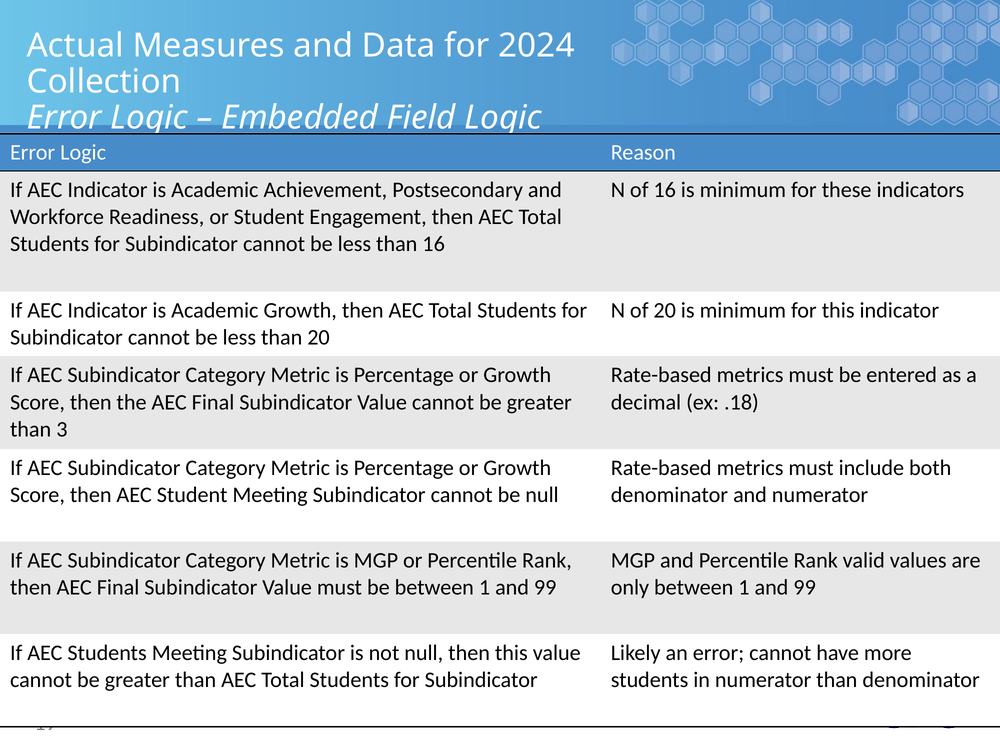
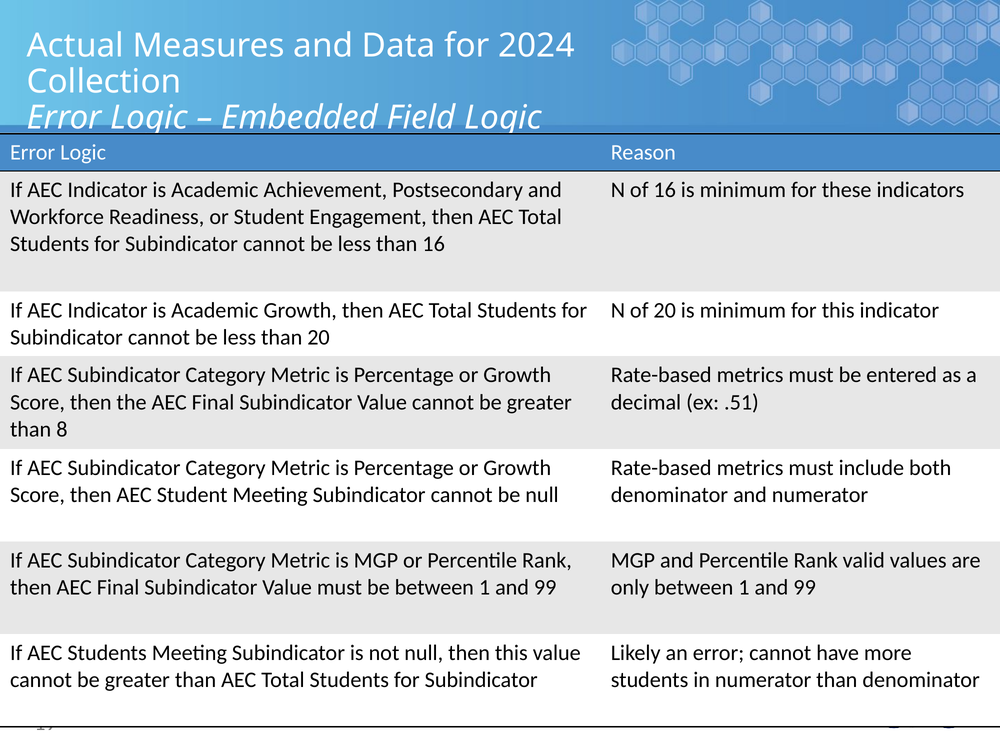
.18: .18 -> .51 (741, 402)
3: 3 -> 8 (62, 429)
